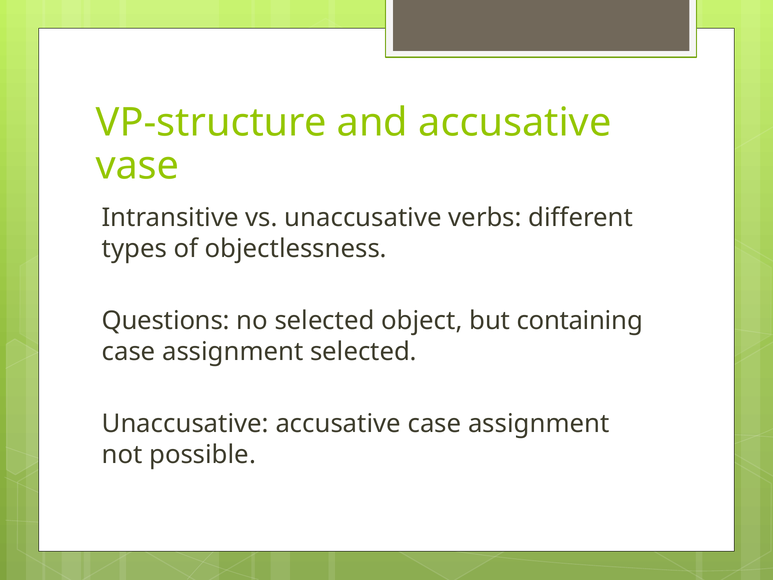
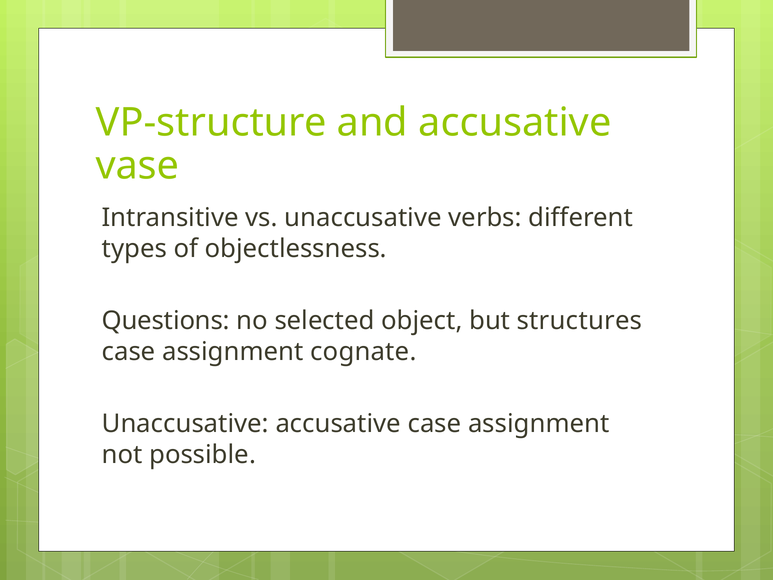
containing: containing -> structures (580, 321)
assignment selected: selected -> cognate (363, 352)
